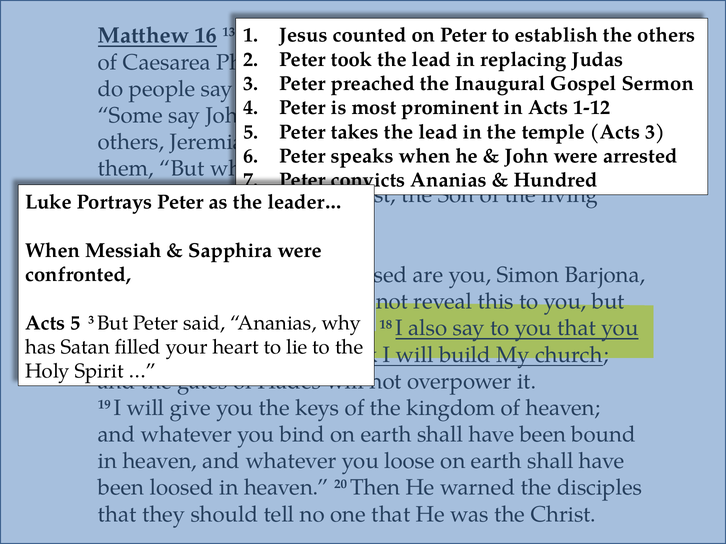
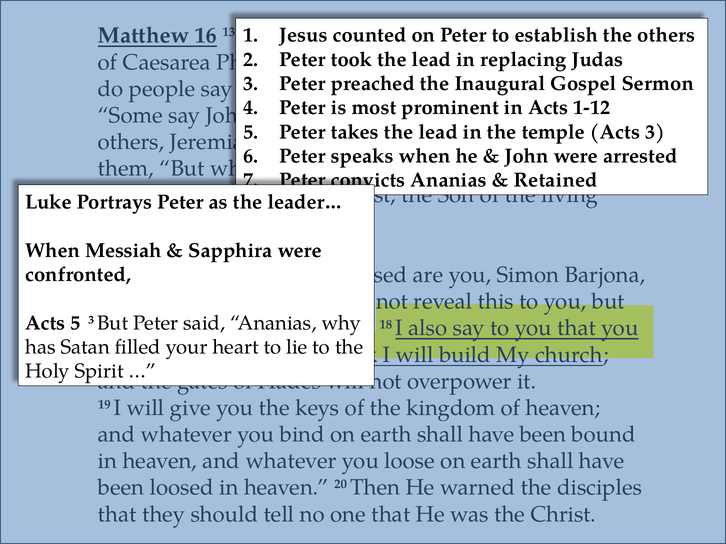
Hundred: Hundred -> Retained (556, 181)
